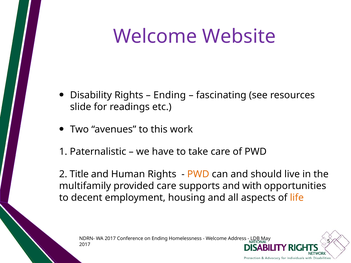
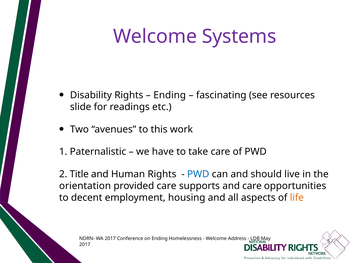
Website: Website -> Systems (239, 36)
PWD colour: orange -> blue (198, 174)
multifamily: multifamily -> orientation (85, 186)
and with: with -> care (252, 186)
